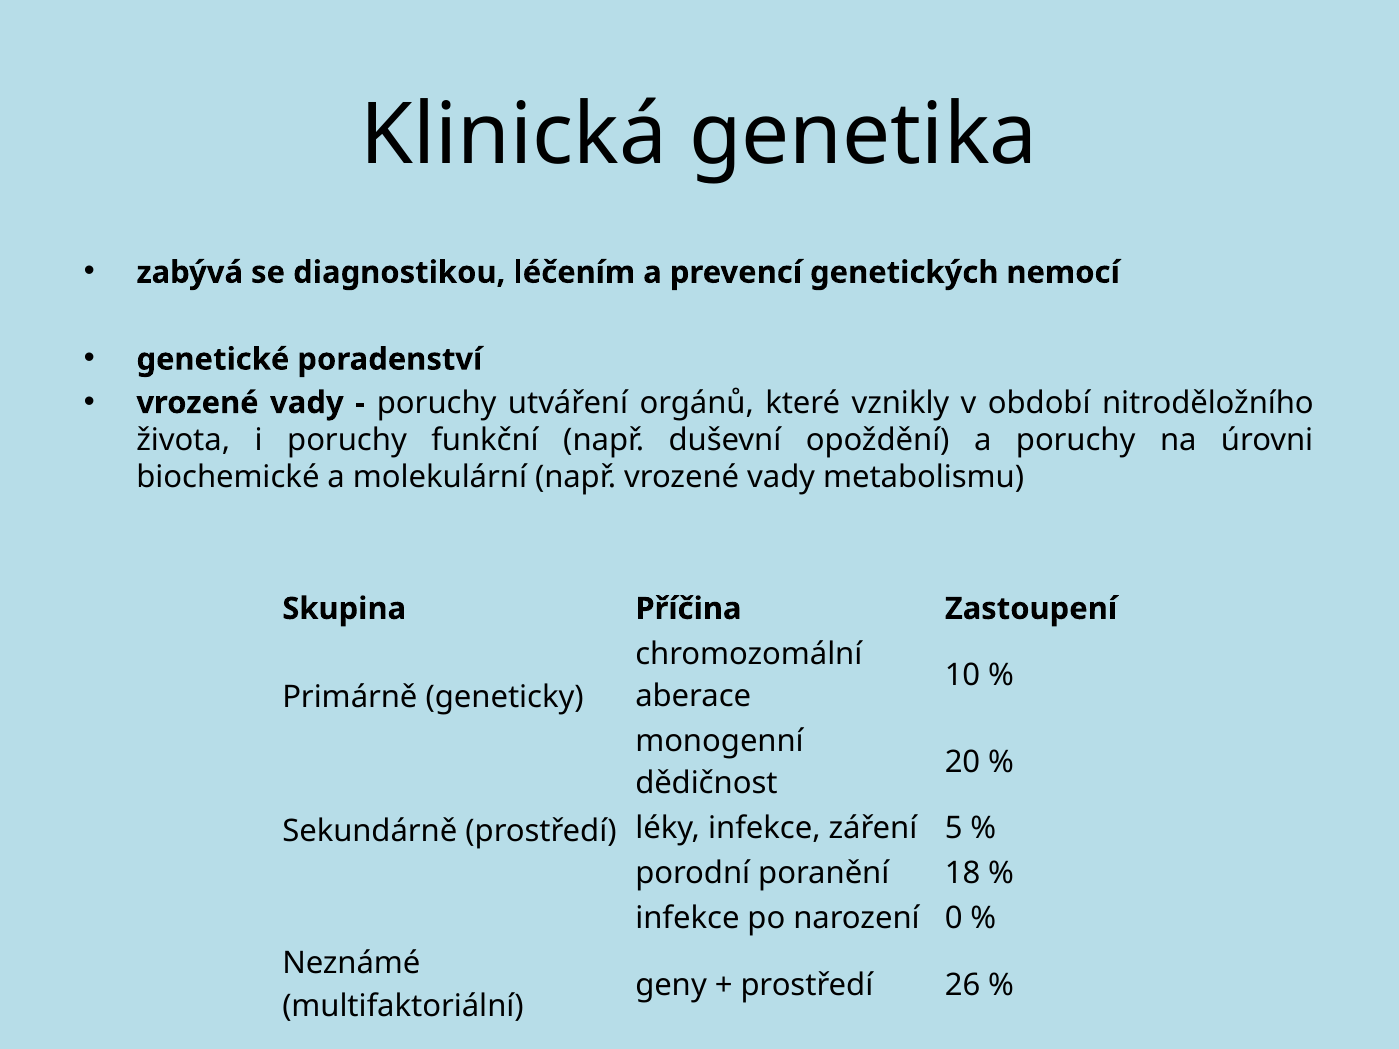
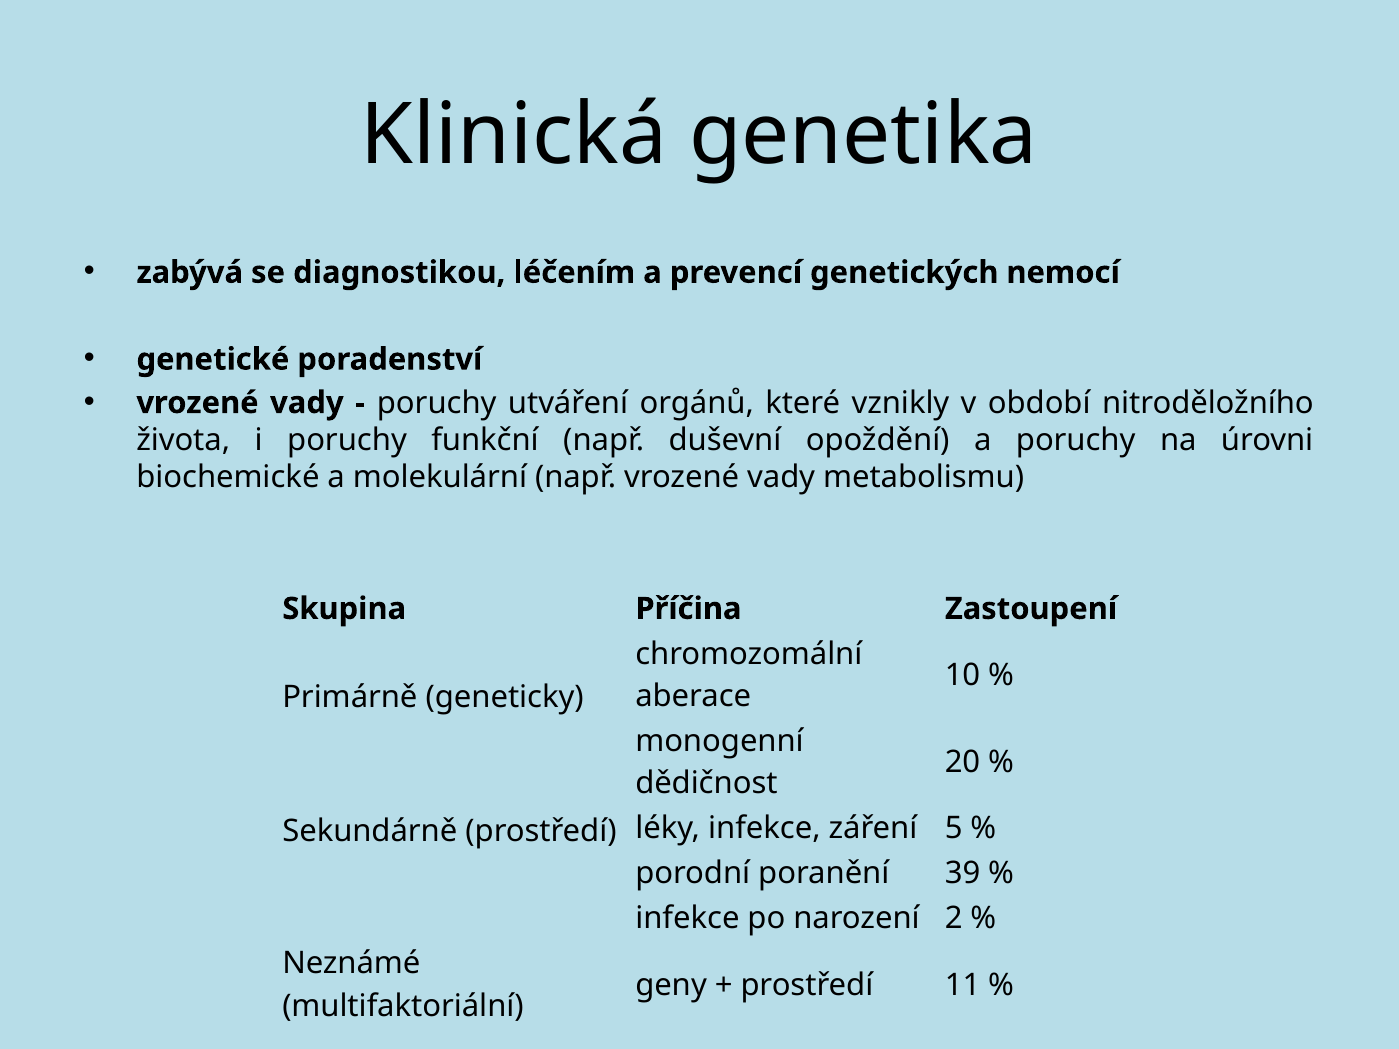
18: 18 -> 39 (963, 874)
0: 0 -> 2 (954, 919)
26: 26 -> 11 (963, 985)
